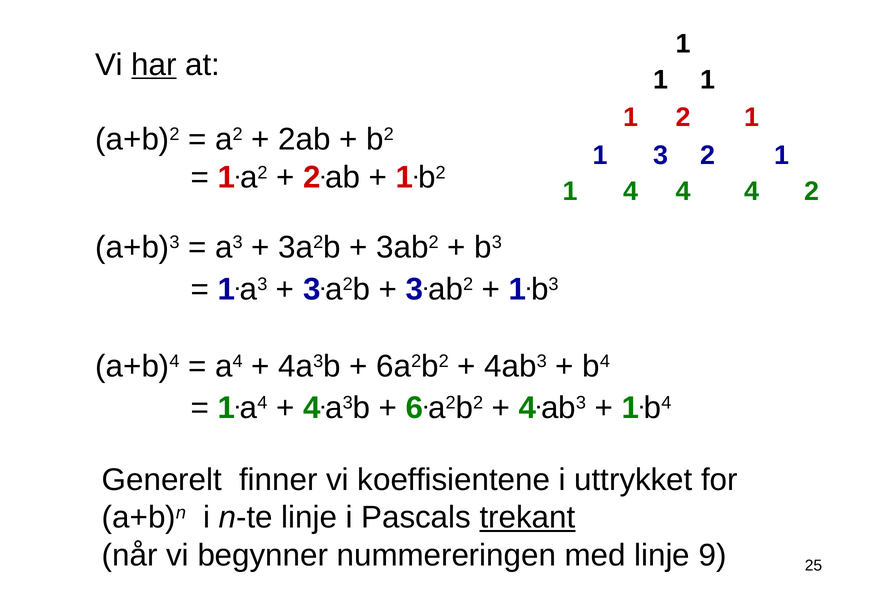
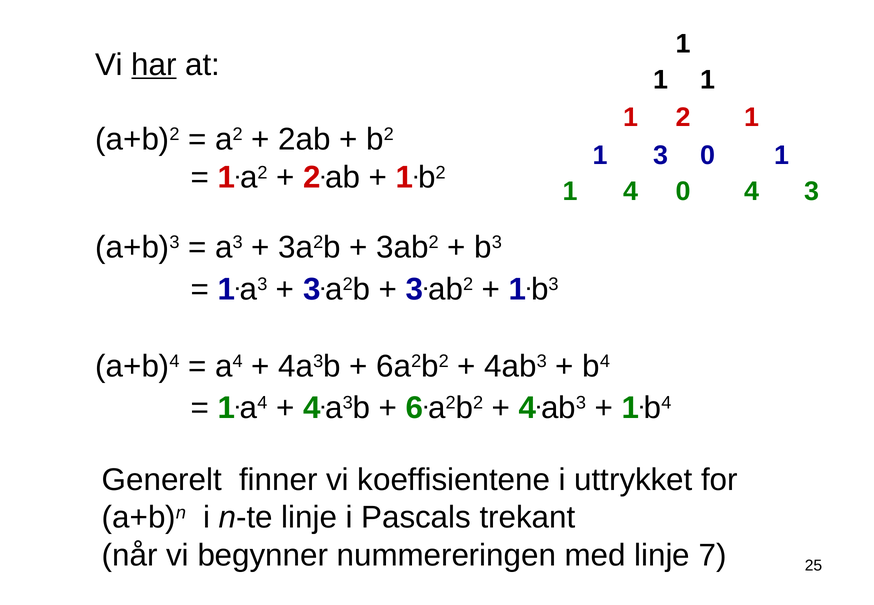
3 2: 2 -> 0 (708, 155)
1 4 4: 4 -> 0 (683, 192)
4 2: 2 -> 3 (812, 192)
trekant underline: present -> none (527, 518)
9: 9 -> 7 (713, 555)
